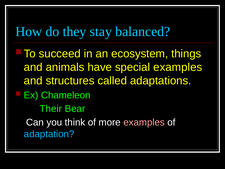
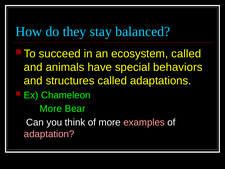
ecosystem things: things -> called (186, 54)
special examples: examples -> behaviors (178, 67)
Their: Their -> More (51, 109)
adaptation colour: light blue -> pink (49, 134)
